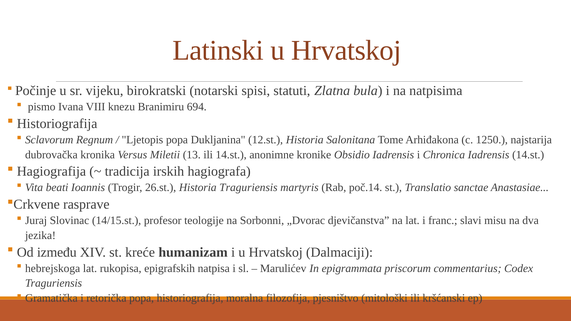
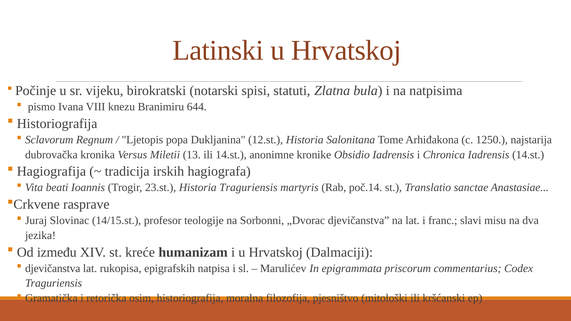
694: 694 -> 644 (197, 107)
26.st: 26.st -> 23.st (161, 188)
hebrejskoga: hebrejskoga -> djevičanstva (53, 268)
retorička popa: popa -> osim (142, 298)
